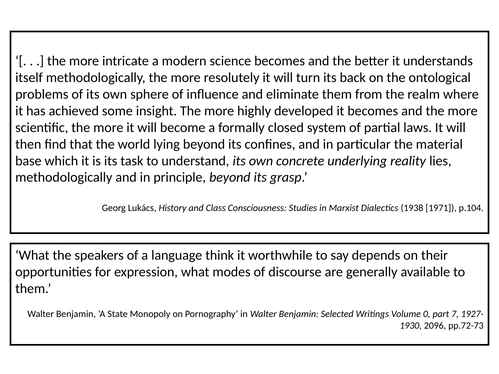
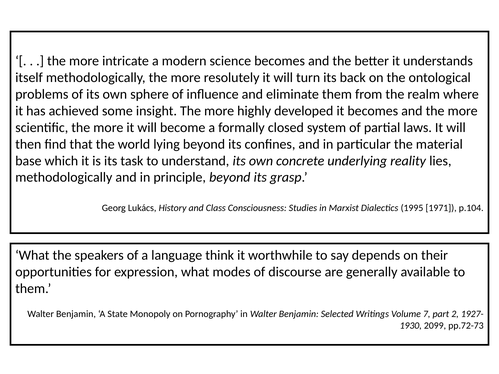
1938: 1938 -> 1995 (412, 208)
0: 0 -> 7 (427, 314)
7: 7 -> 2 (455, 314)
2096: 2096 -> 2099 (435, 326)
